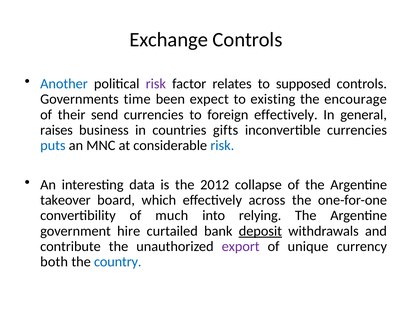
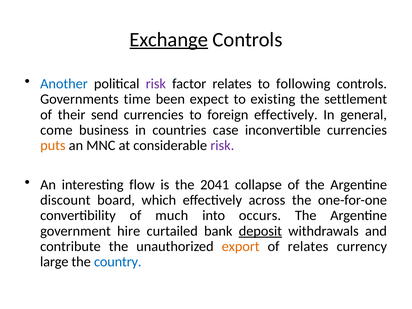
Exchange underline: none -> present (169, 40)
supposed: supposed -> following (303, 84)
encourage: encourage -> settlement (356, 99)
raises: raises -> come (56, 130)
gifts: gifts -> case (226, 130)
puts colour: blue -> orange (53, 146)
risk colour: blue -> purple (222, 146)
data: data -> flow (142, 185)
2012: 2012 -> 2041 (215, 185)
takeover: takeover -> discount (65, 200)
relying: relying -> occurs (260, 216)
export colour: purple -> orange (241, 246)
of unique: unique -> relates (308, 246)
both: both -> large (54, 262)
